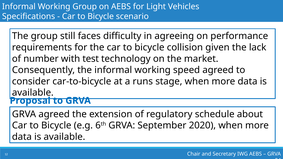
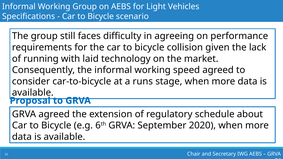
number: number -> running (41, 59)
test: test -> laid (91, 59)
